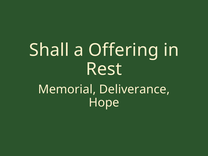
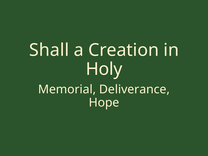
Offering: Offering -> Creation (124, 50)
Rest: Rest -> Holy (104, 69)
